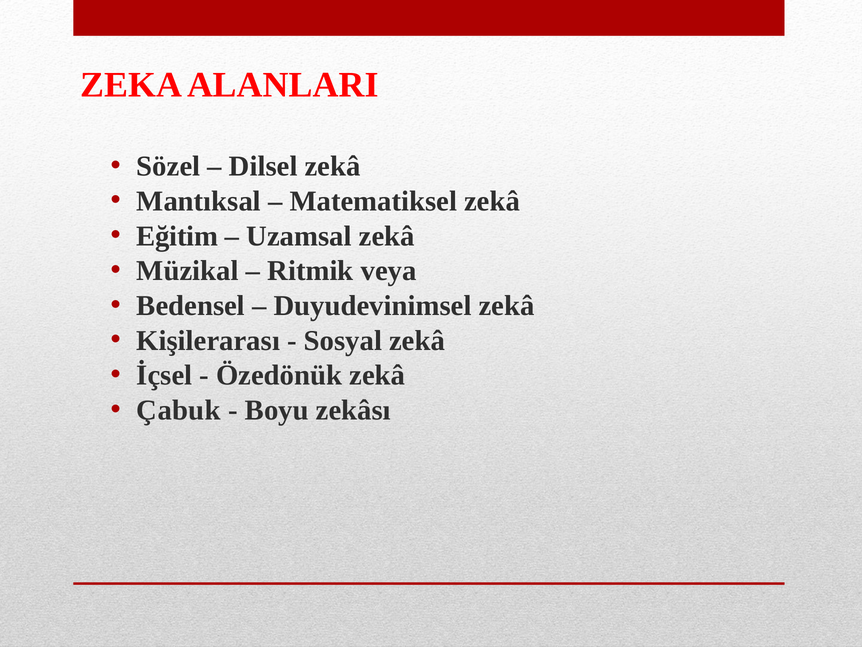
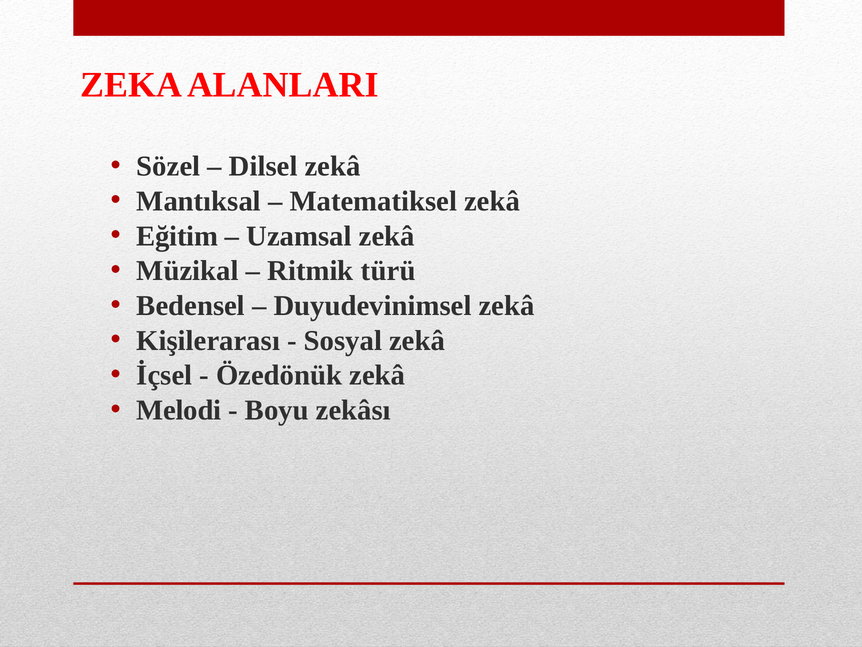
veya: veya -> türü (388, 271)
Çabuk: Çabuk -> Melodi (179, 410)
